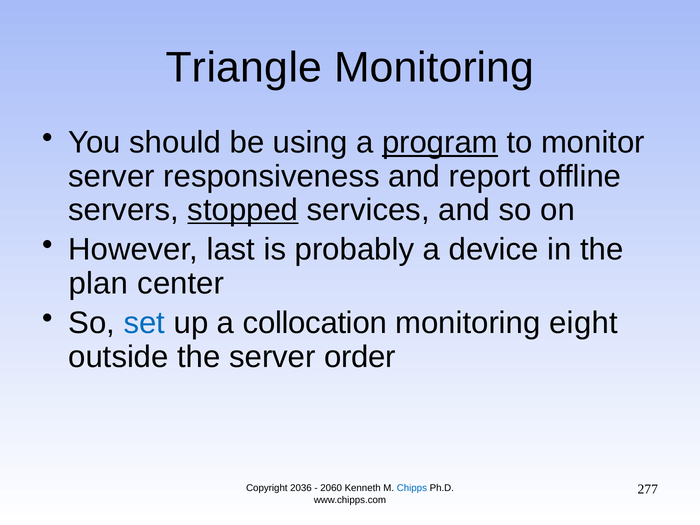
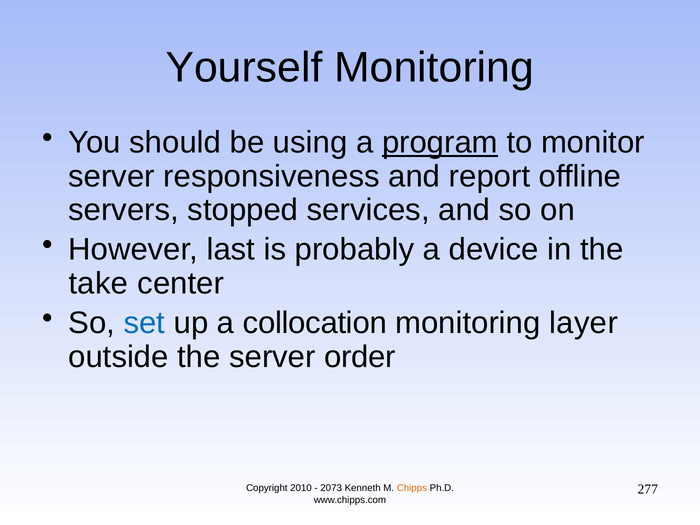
Triangle: Triangle -> Yourself (244, 68)
stopped underline: present -> none (243, 210)
plan: plan -> take (98, 283)
eight: eight -> layer (584, 323)
2036: 2036 -> 2010 (301, 488)
2060: 2060 -> 2073 (331, 488)
Chipps colour: blue -> orange (412, 488)
